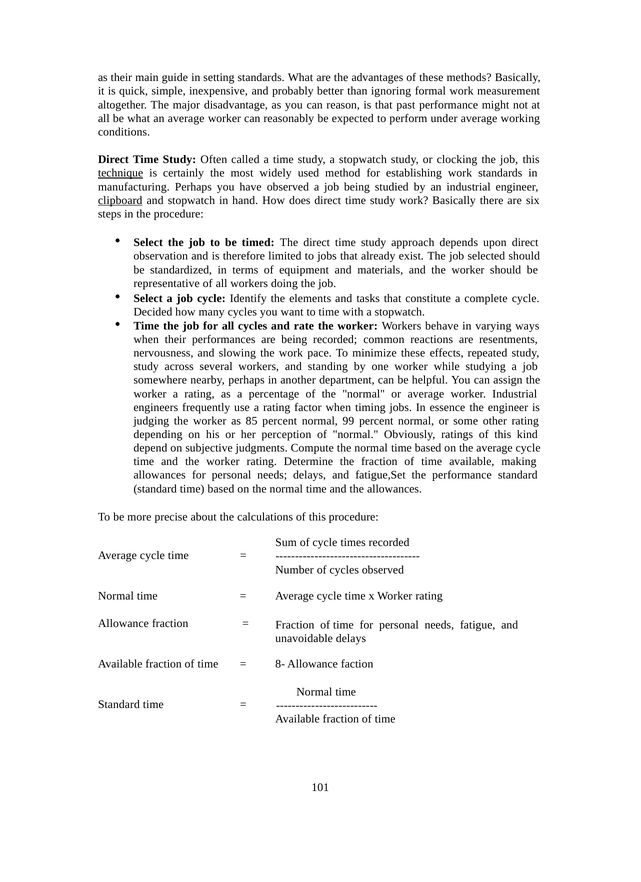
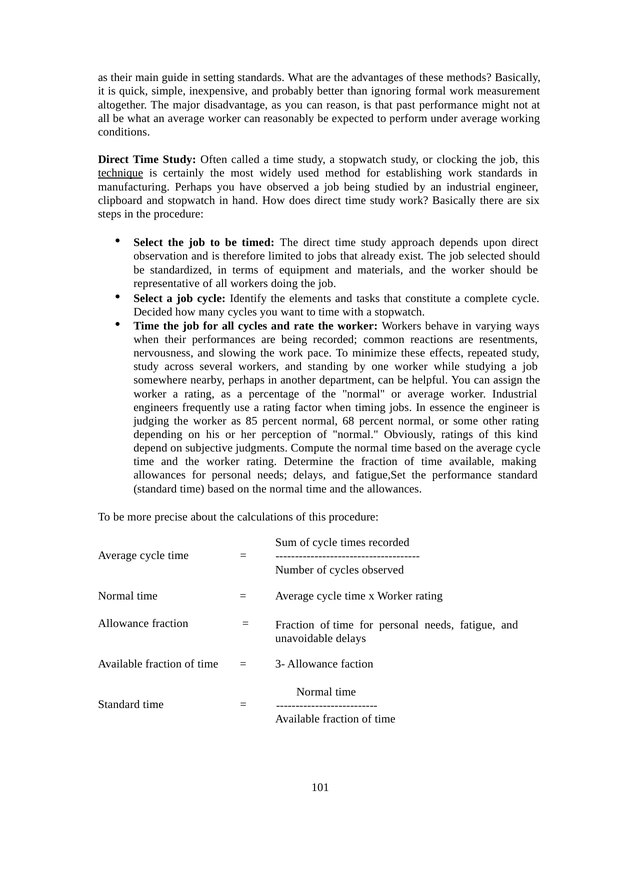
clipboard underline: present -> none (120, 200)
99: 99 -> 68 (348, 421)
8-: 8- -> 3- (280, 664)
